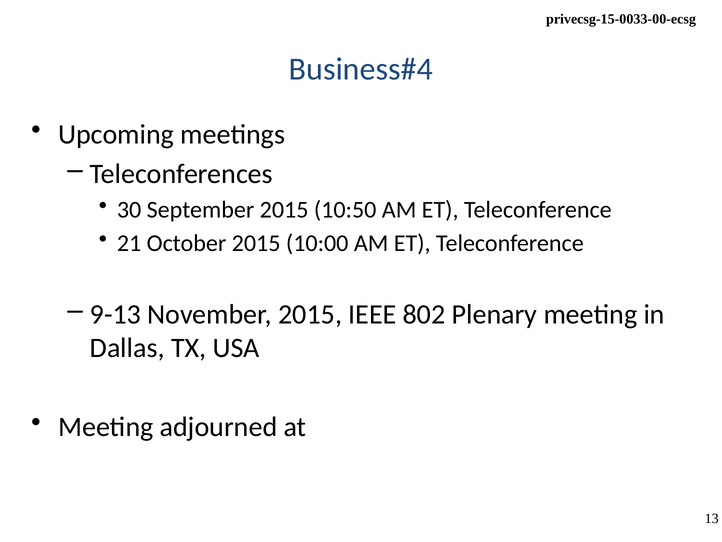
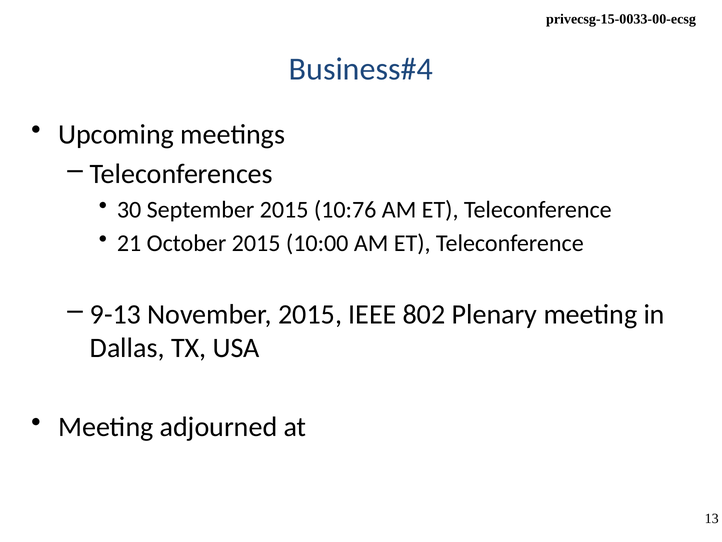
10:50: 10:50 -> 10:76 (345, 209)
